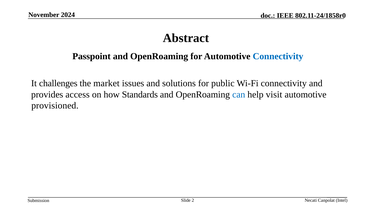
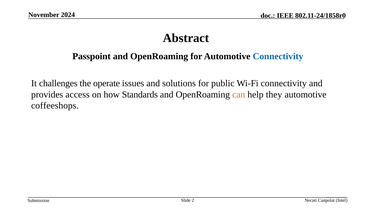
market: market -> operate (107, 83)
can colour: blue -> orange (239, 95)
visit: visit -> they (274, 95)
provisioned: provisioned -> coffeeshops (55, 106)
